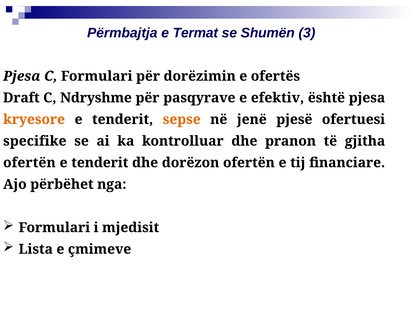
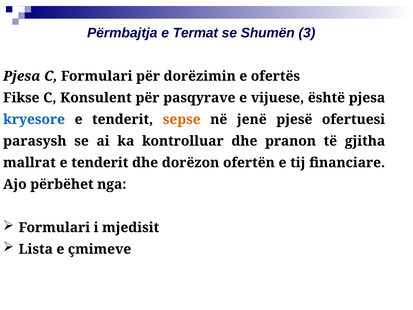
Draft: Draft -> Fikse (21, 98)
Ndryshme: Ndryshme -> Konsulent (96, 98)
efektiv: efektiv -> vijuese (277, 98)
kryesore colour: orange -> blue (34, 119)
specifike: specifike -> parasysh (35, 141)
ofertën: ofertën -> mallrat (29, 163)
